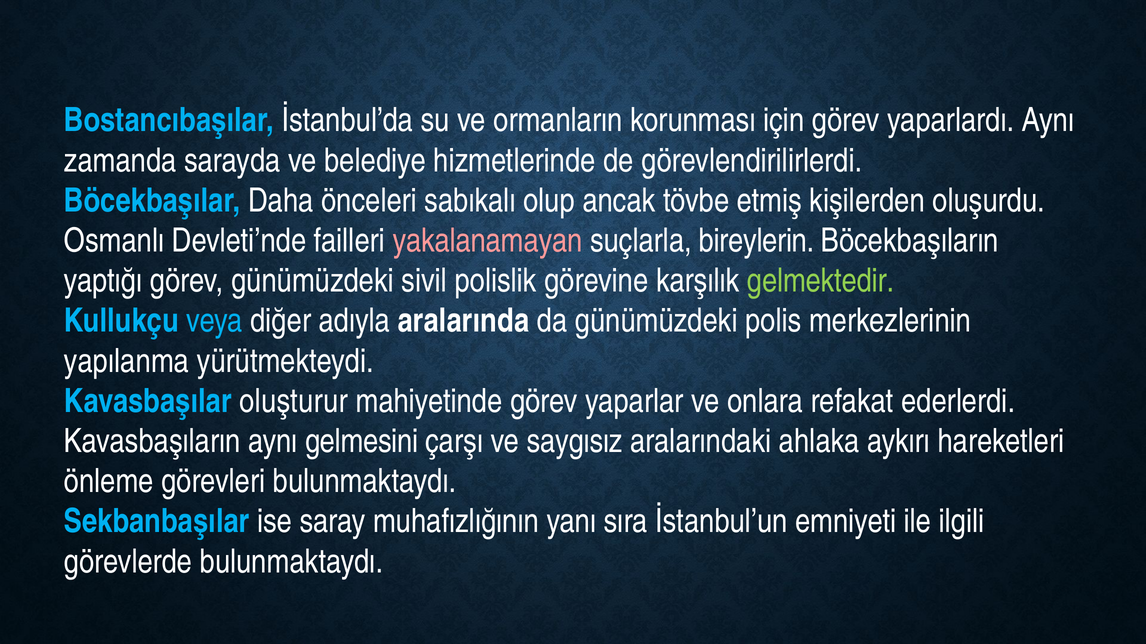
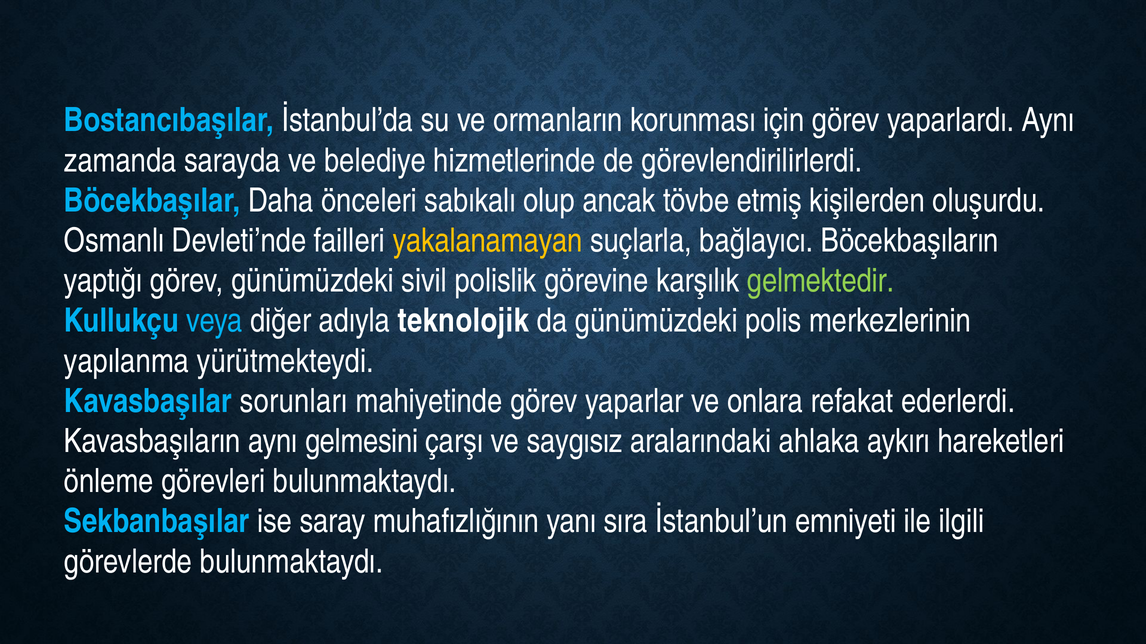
yakalanamayan colour: pink -> yellow (488, 241)
bireylerin: bireylerin -> bağlayıcı (756, 241)
aralarında: aralarında -> teknolojik (463, 321)
oluşturur: oluşturur -> sorunları (293, 401)
